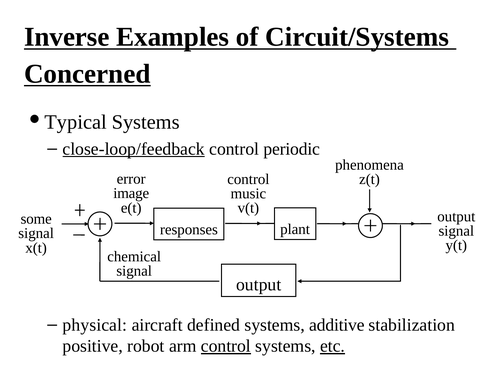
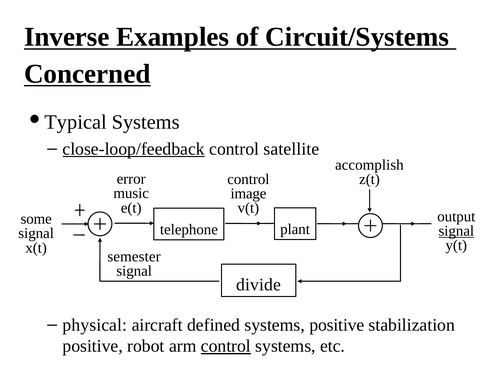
periodic: periodic -> satellite (292, 149)
phenomena: phenomena -> accomplish (369, 165)
image: image -> music (131, 193)
music: music -> image (248, 193)
responses: responses -> telephone (189, 229)
signal underline: none -> present (456, 231)
chemical: chemical -> semester (134, 256)
output: output -> divide (259, 284)
systems additive: additive -> positive (337, 325)
etc underline: present -> none (333, 346)
